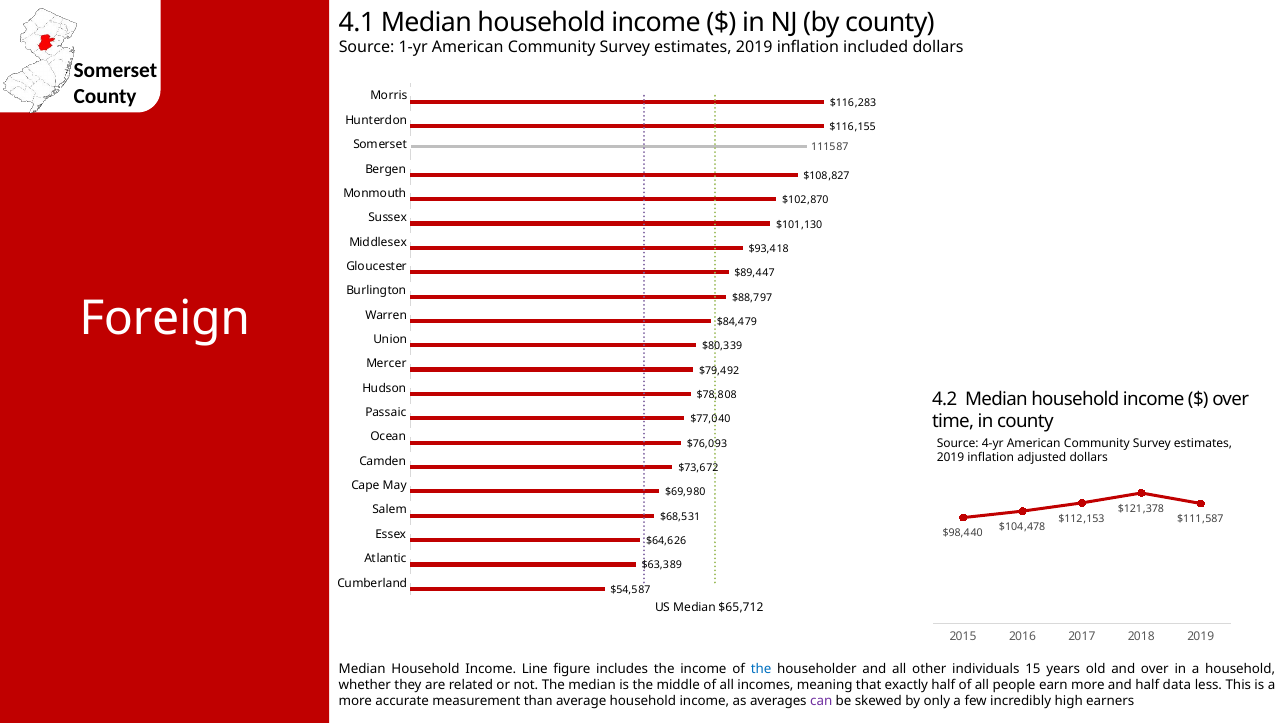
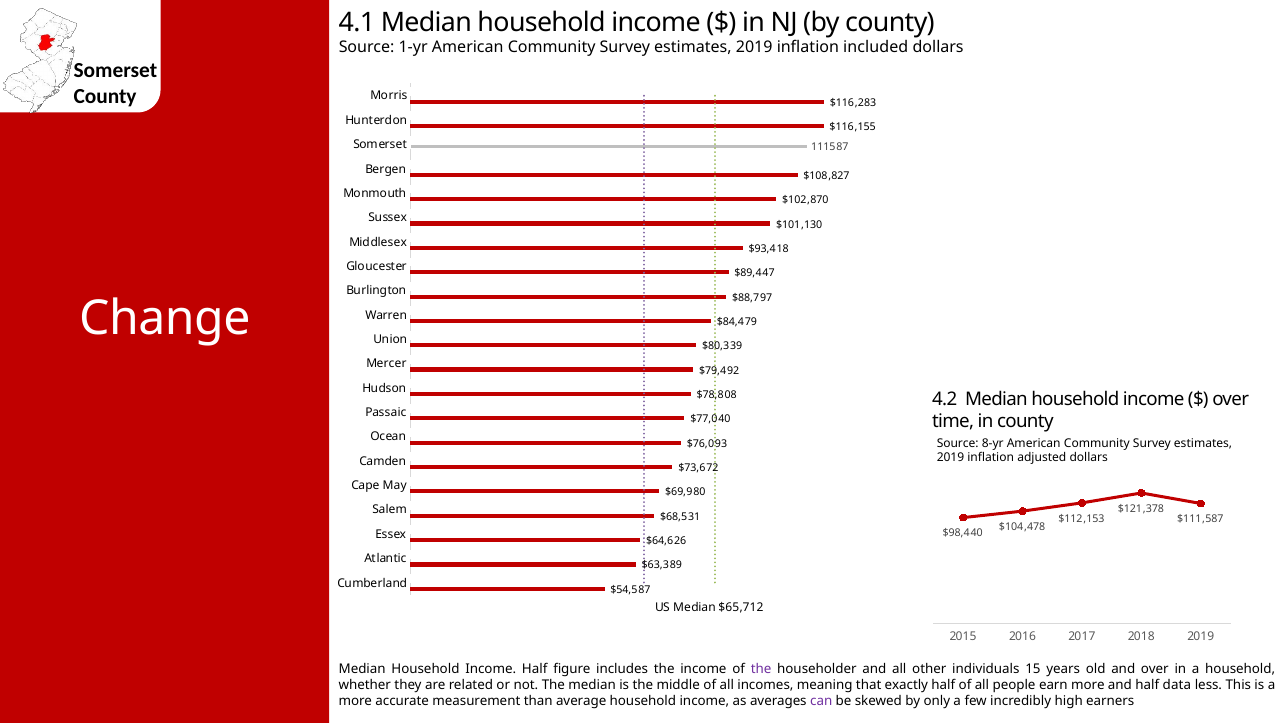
Foreign: Foreign -> Change (165, 318)
4-yr: 4-yr -> 8-yr (993, 443)
Income Line: Line -> Half (535, 669)
the colour: blue -> purple (761, 669)
